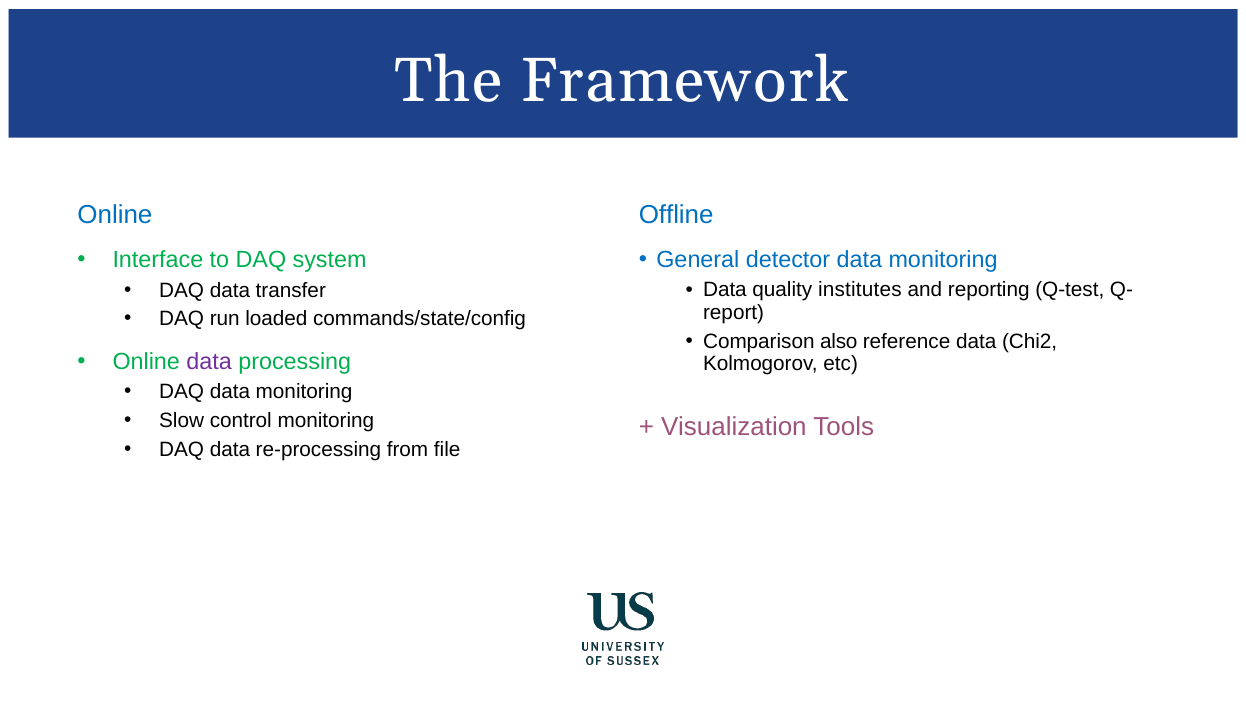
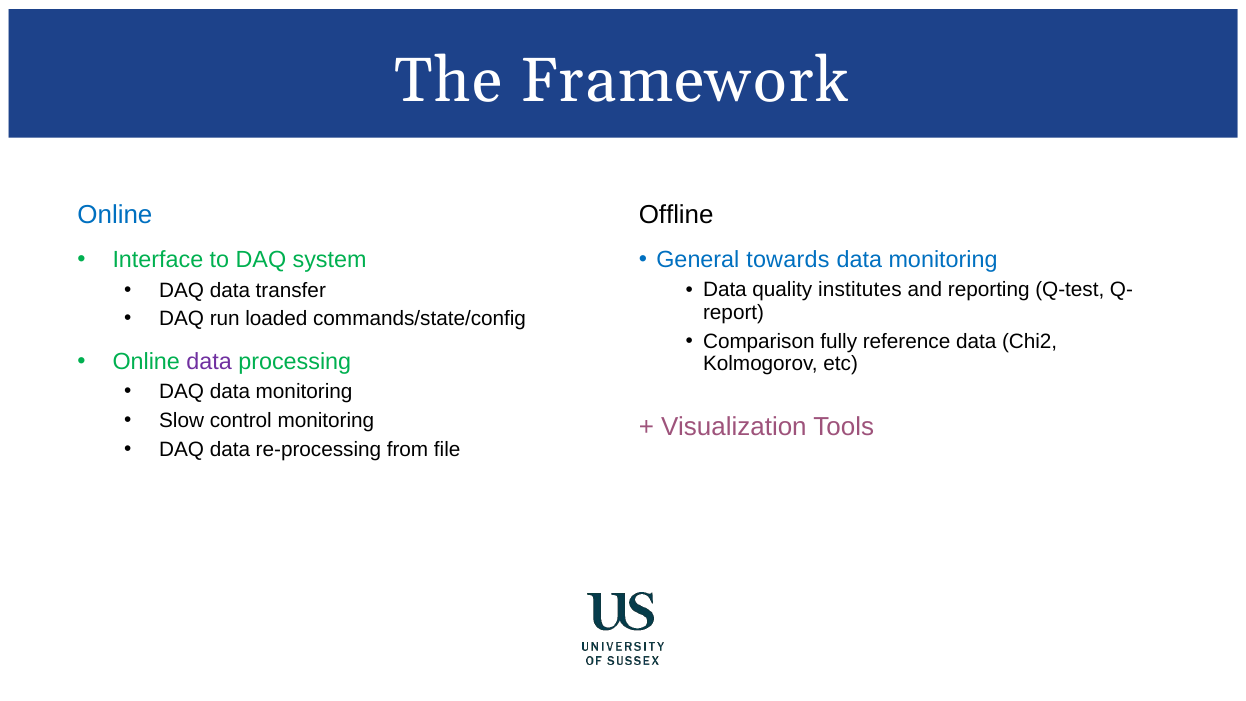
Offline colour: blue -> black (676, 215)
detector: detector -> towards (788, 260)
also: also -> fully (839, 341)
